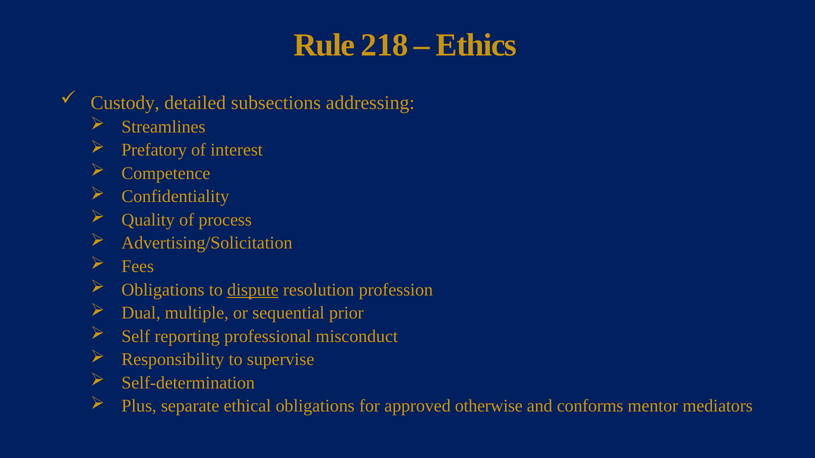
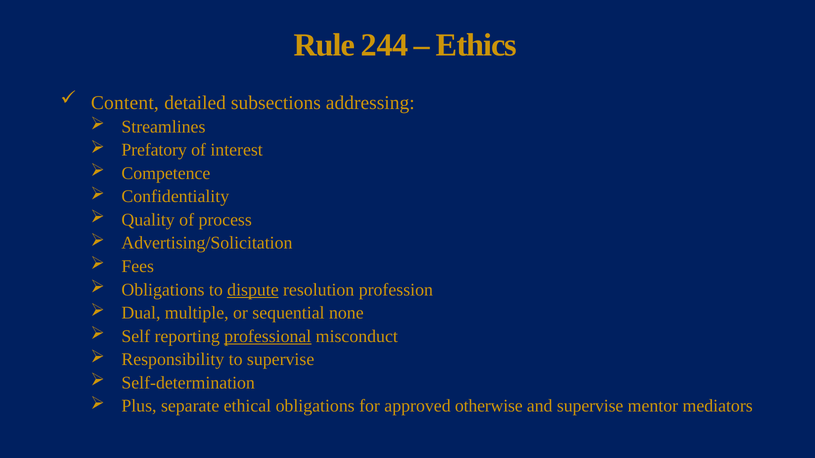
218: 218 -> 244 (385, 45)
Custody: Custody -> Content (125, 103)
prior: prior -> none (346, 313)
professional underline: none -> present (268, 337)
and conforms: conforms -> supervise (590, 406)
